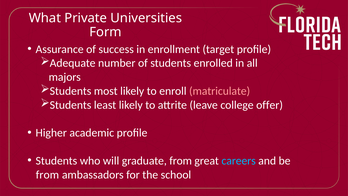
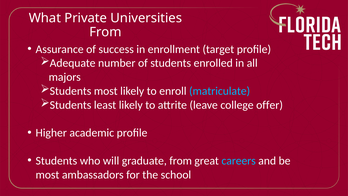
Form: Form -> From (106, 32)
matriculate colour: pink -> light blue (220, 91)
from: from -> most (47, 174)
